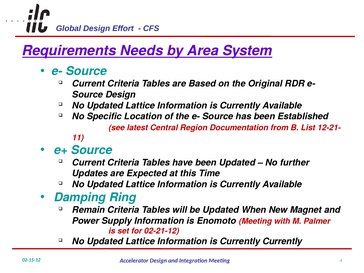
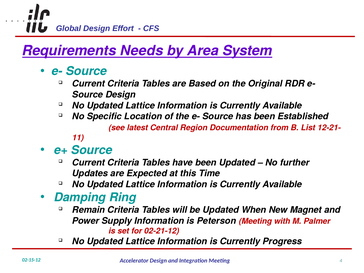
Enomoto: Enomoto -> Peterson (216, 221)
Currently Currently: Currently -> Progress (282, 241)
